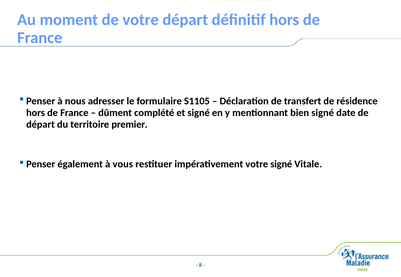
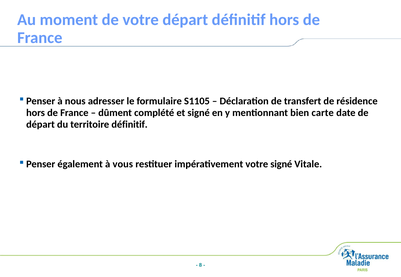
bien signé: signé -> carte (323, 113)
territoire premier: premier -> définitif (130, 125)
